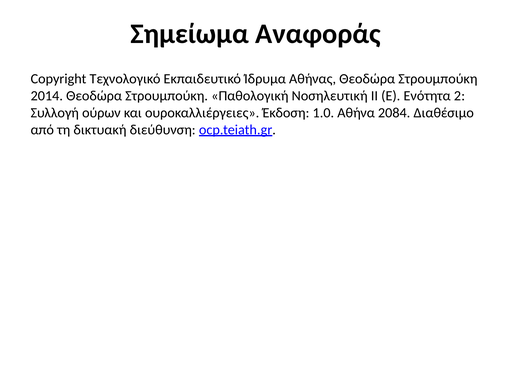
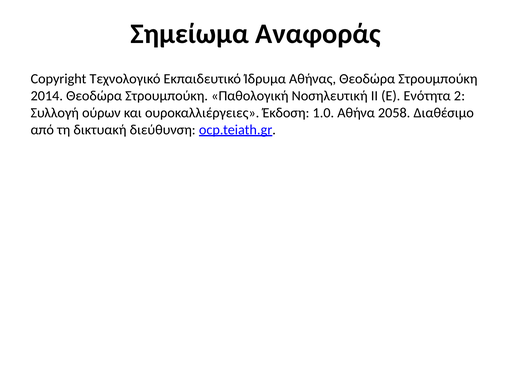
2084: 2084 -> 2058 (394, 113)
